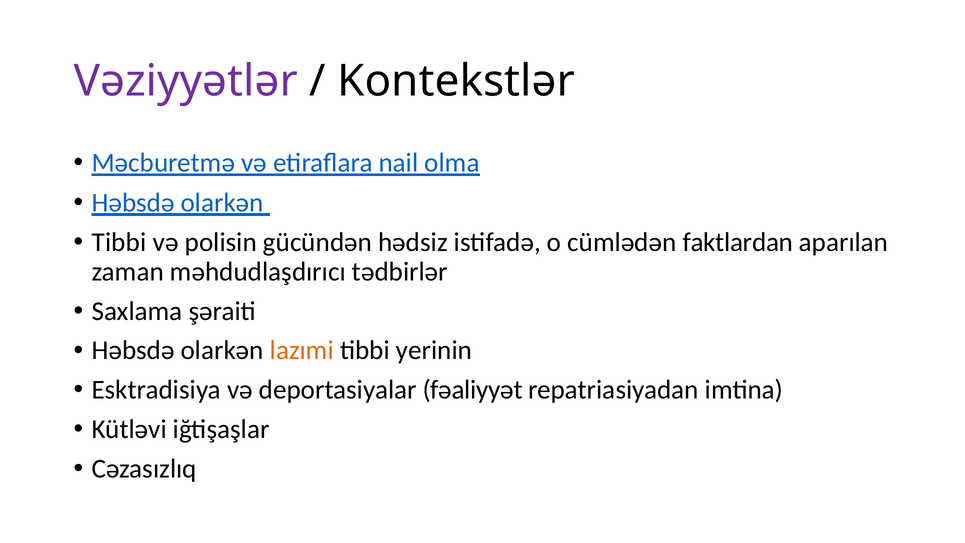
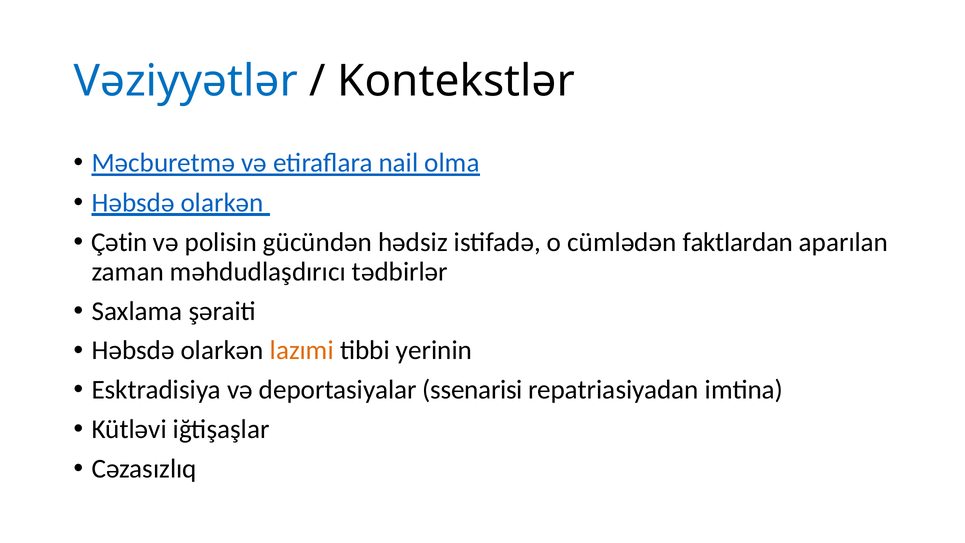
Vəziyyətlər colour: purple -> blue (186, 81)
Tibbi: Tibbi -> Çətin (119, 242)
fəaliyyət: fəaliyyət -> ssenarisi (473, 390)
